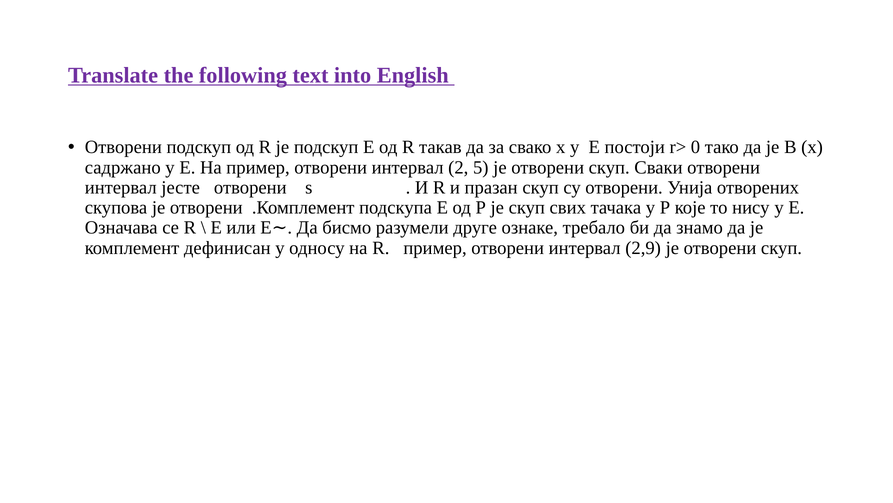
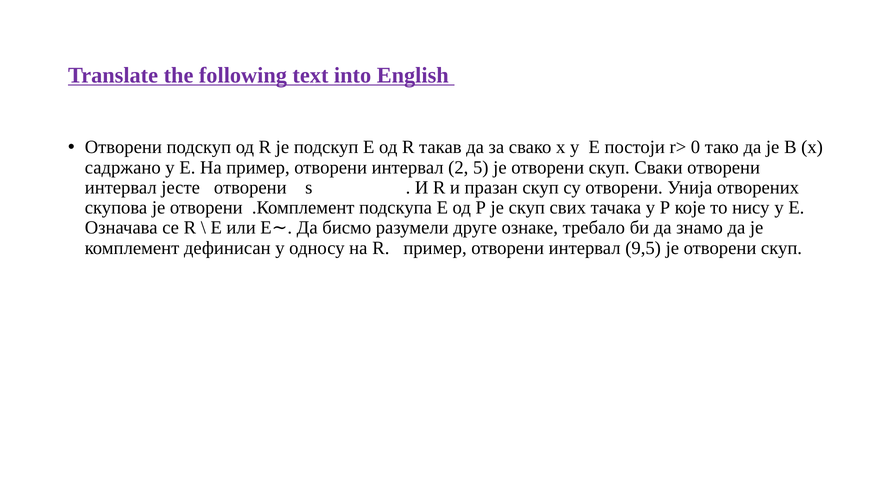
2,9: 2,9 -> 9,5 (643, 248)
